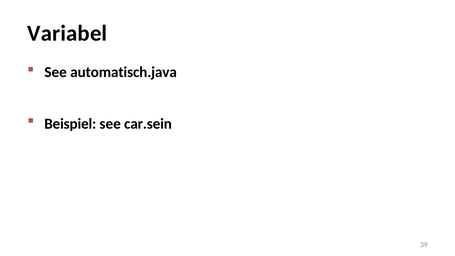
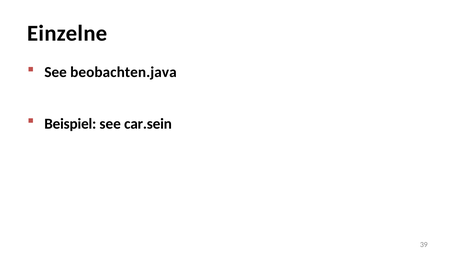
Variabel: Variabel -> Einzelne (67, 33)
automatisch.java: automatisch.java -> beobachten.java (123, 72)
